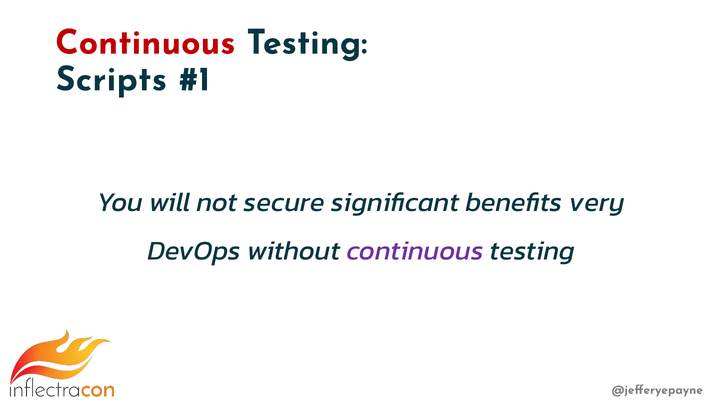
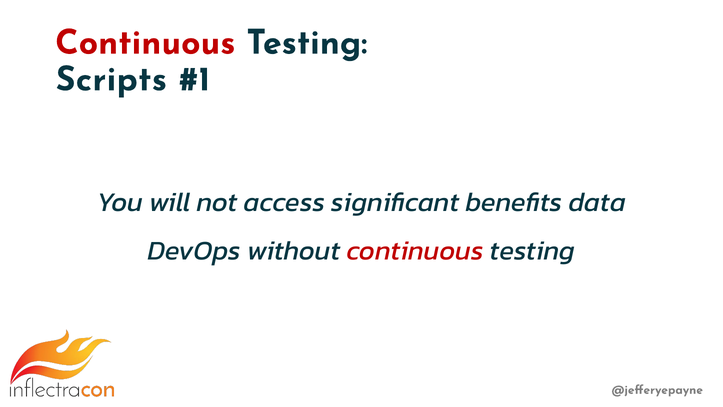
secure: secure -> access (285, 202)
very: very -> data (597, 202)
continuous colour: purple -> red (415, 251)
